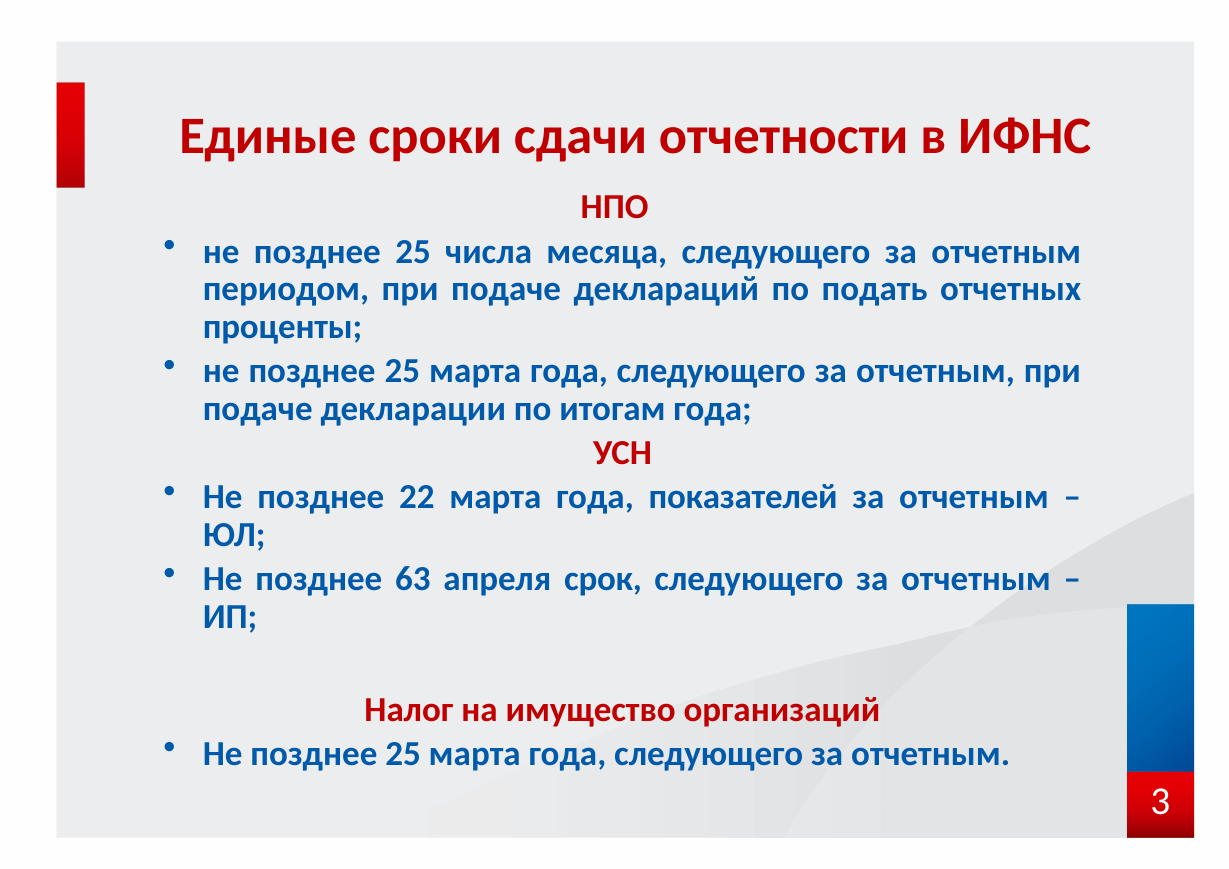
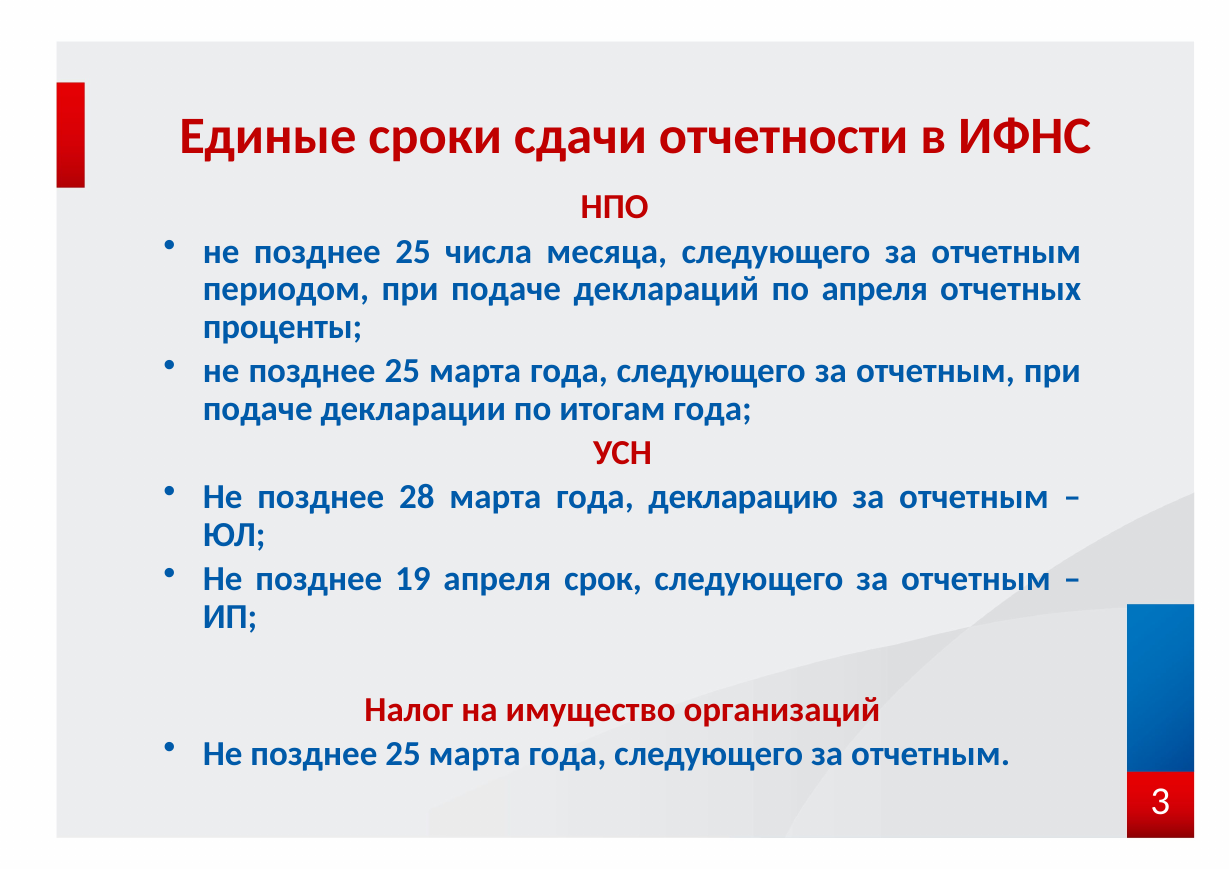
по подать: подать -> апреля (875, 289)
22: 22 -> 28 (417, 497)
показателей: показателей -> декларацию (743, 497)
63: 63 -> 19 (413, 579)
